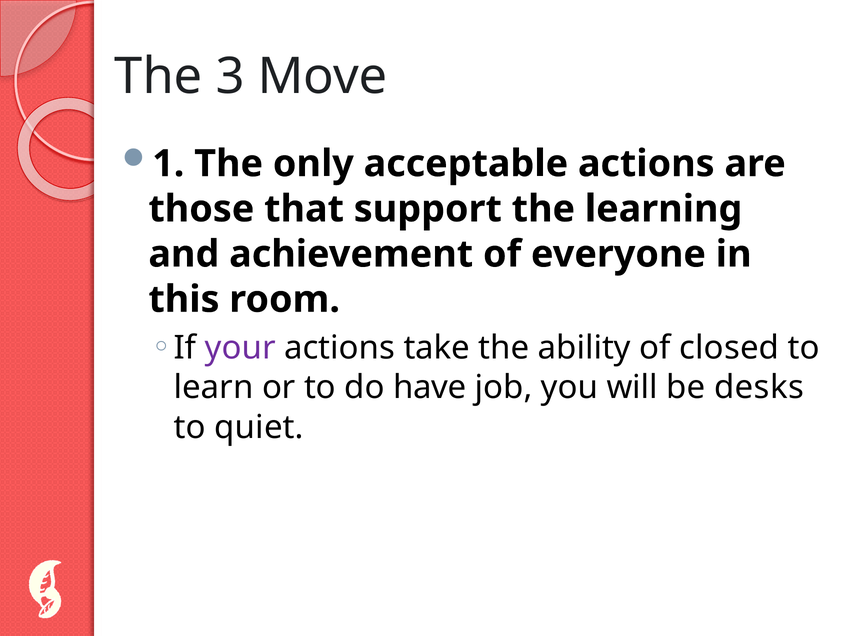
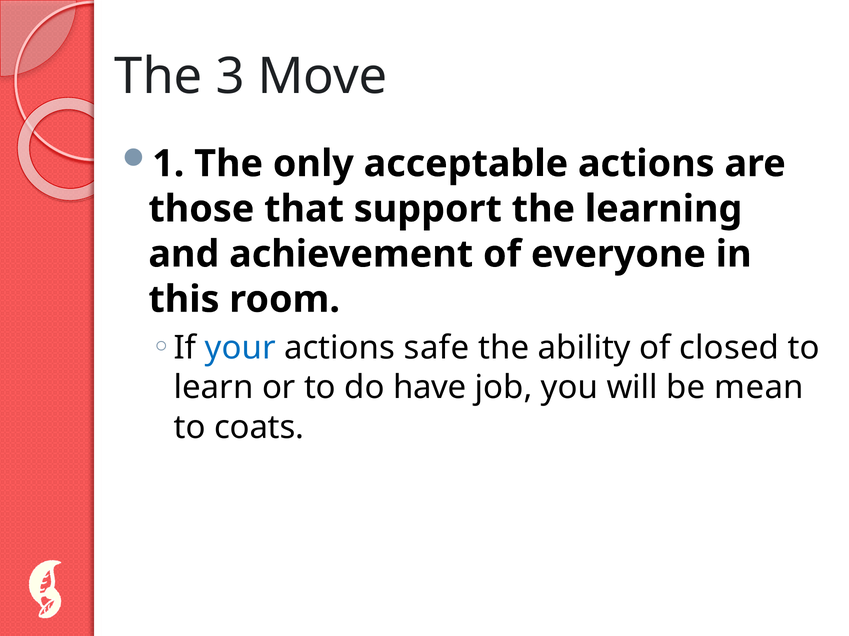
your colour: purple -> blue (240, 348)
take: take -> safe (437, 348)
desks: desks -> mean (759, 388)
quiet: quiet -> coats (259, 428)
